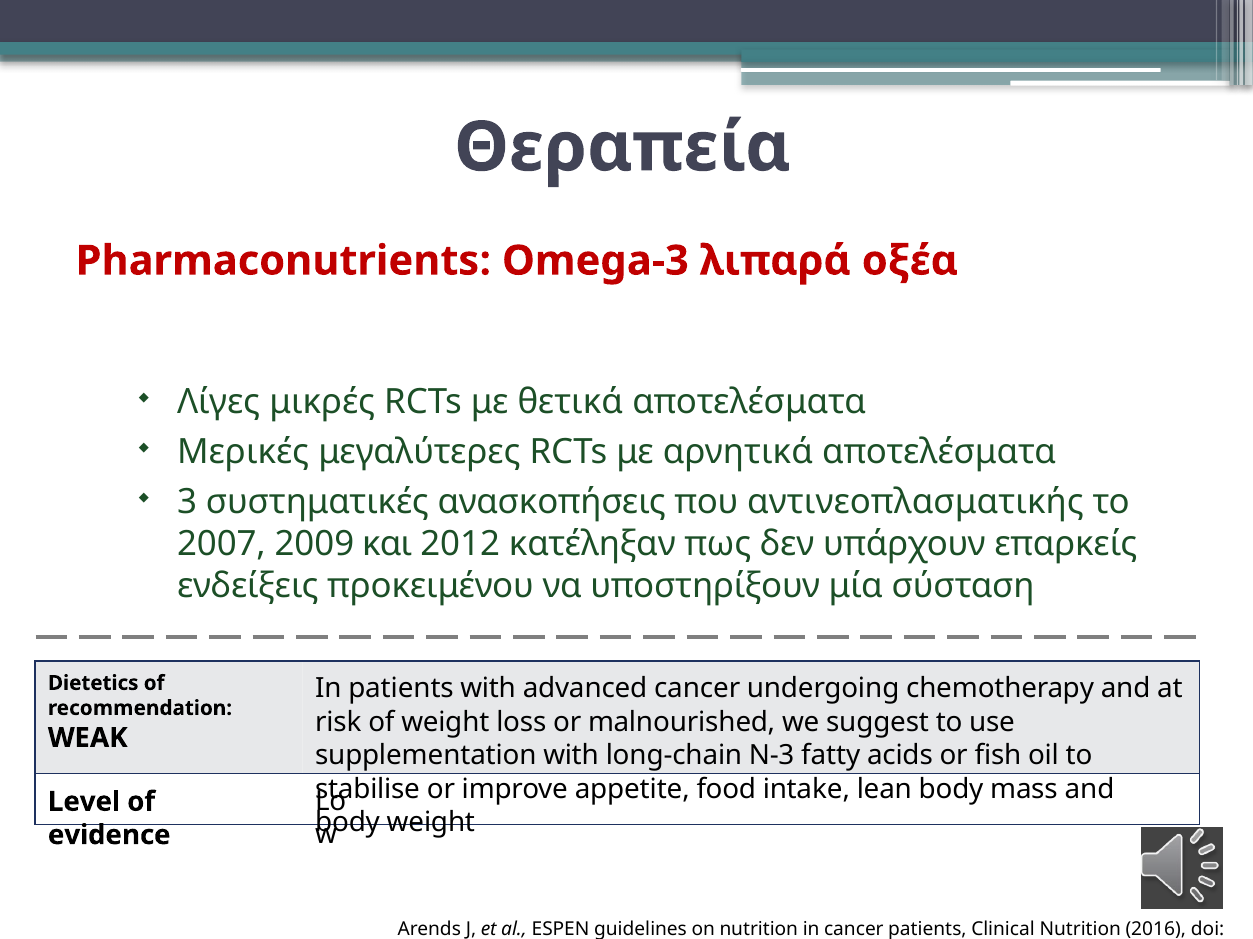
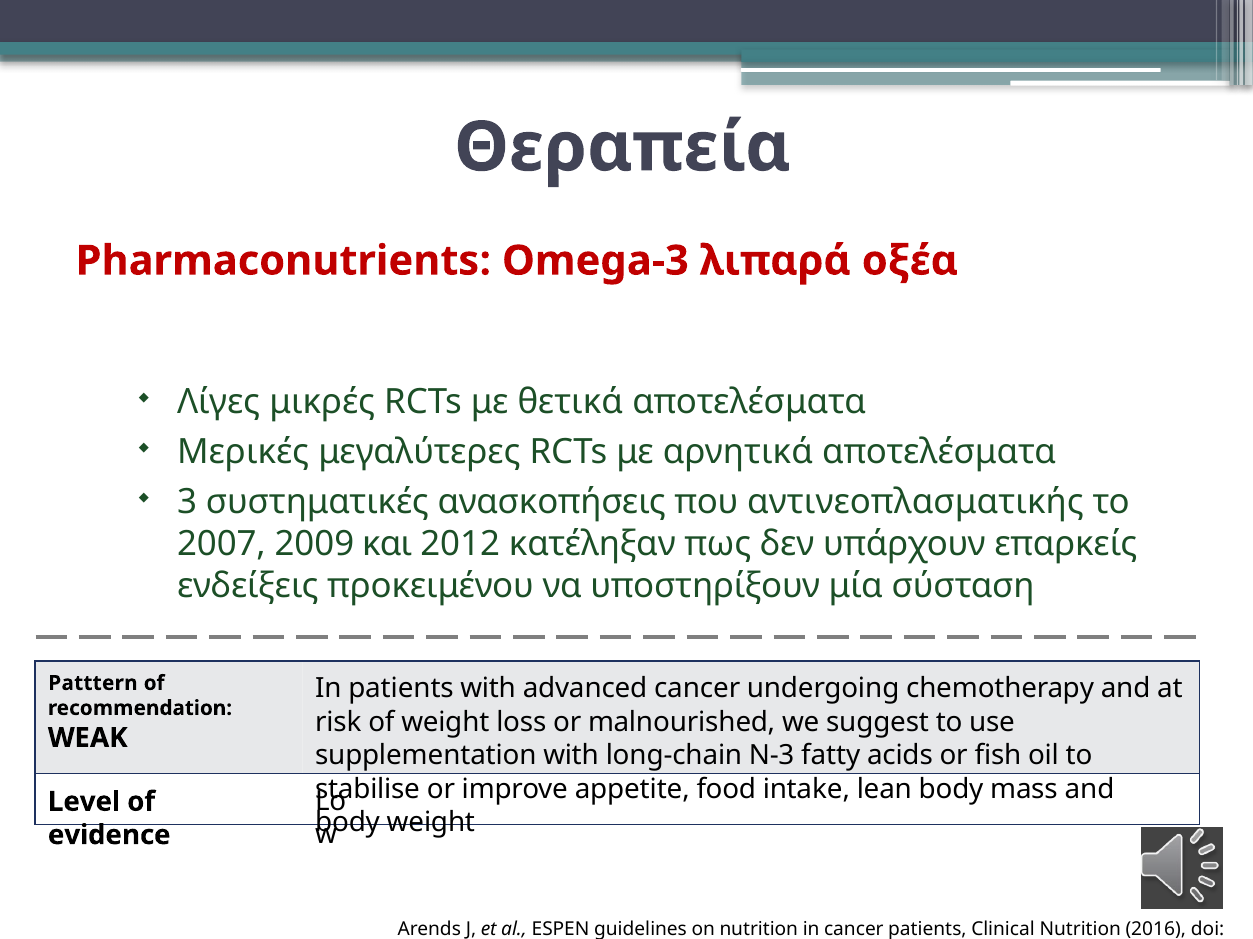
Dietetics: Dietetics -> Patttern (93, 684)
